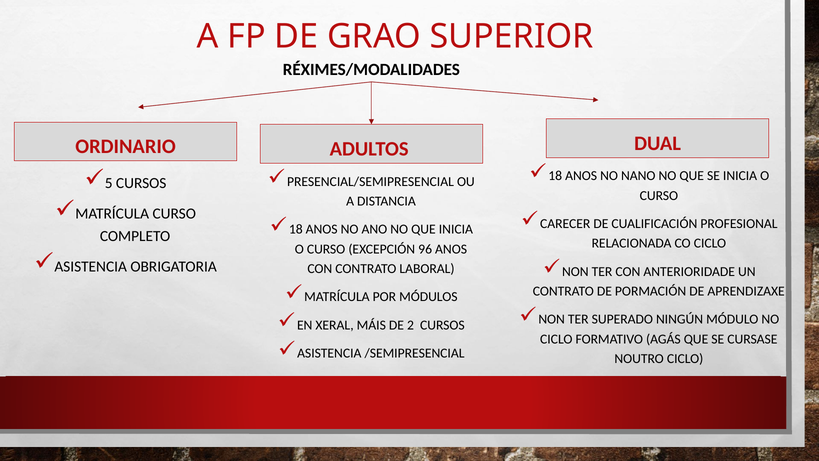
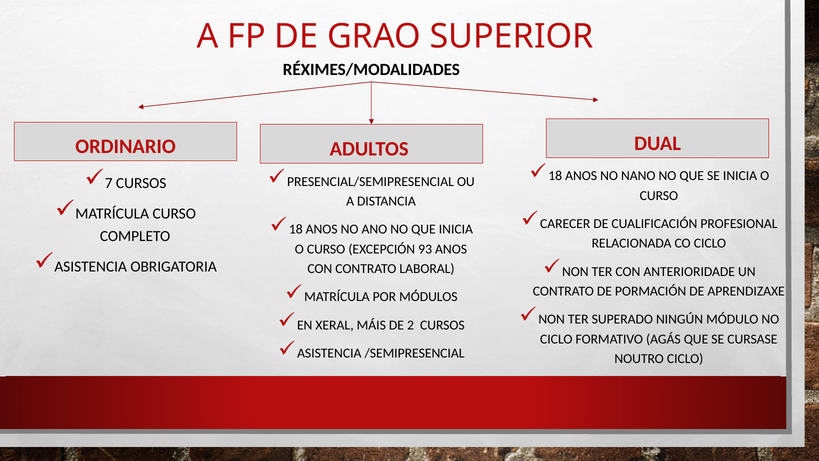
5: 5 -> 7 (109, 183)
96: 96 -> 93 (425, 249)
